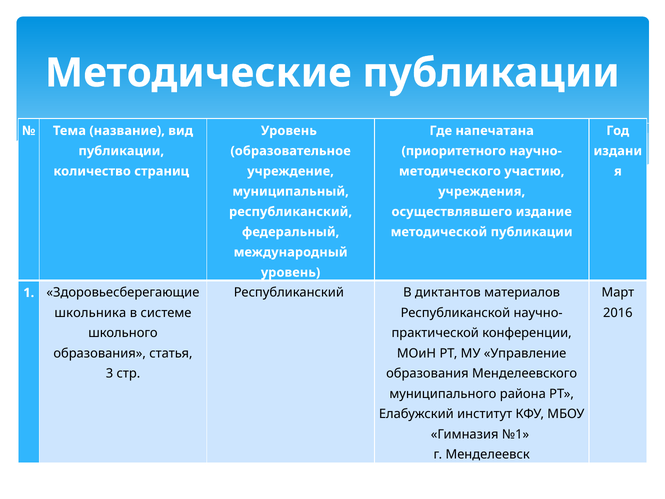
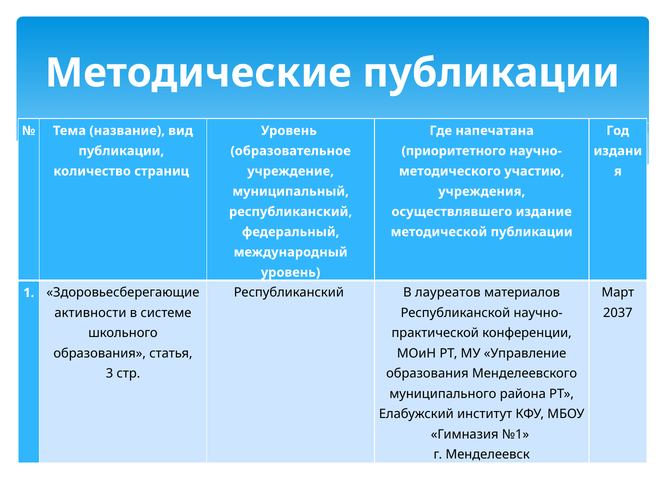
диктантов: диктантов -> лауреатов (448, 293)
школьника: школьника -> активности (90, 313)
2016: 2016 -> 2037 (618, 313)
